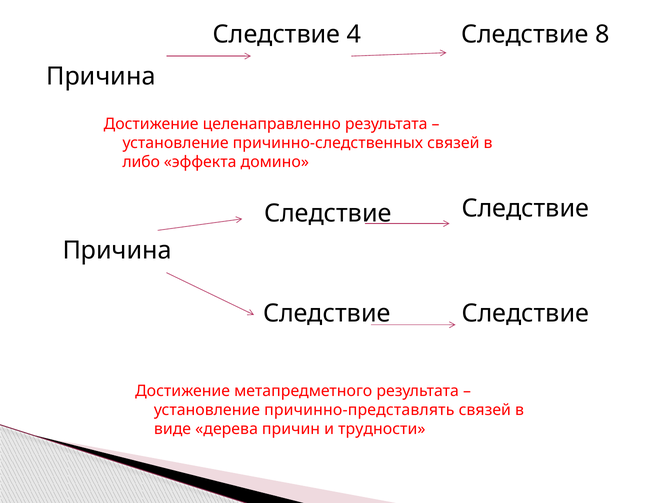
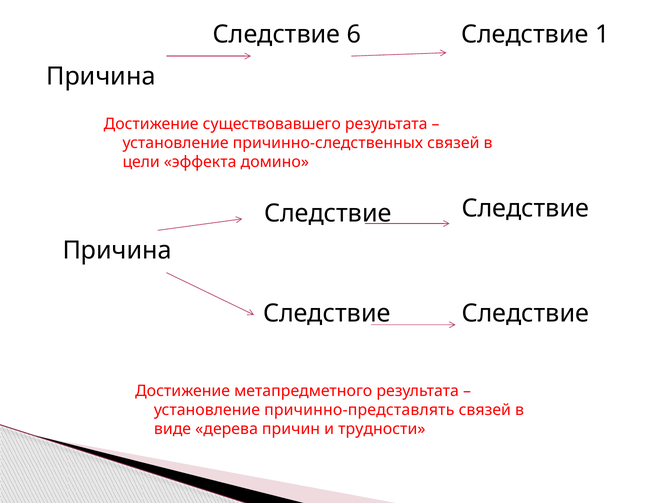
4: 4 -> 6 (354, 34)
8: 8 -> 1 (602, 34)
целенаправленно: целенаправленно -> существовавшего (272, 124)
либо: либо -> цели (141, 162)
